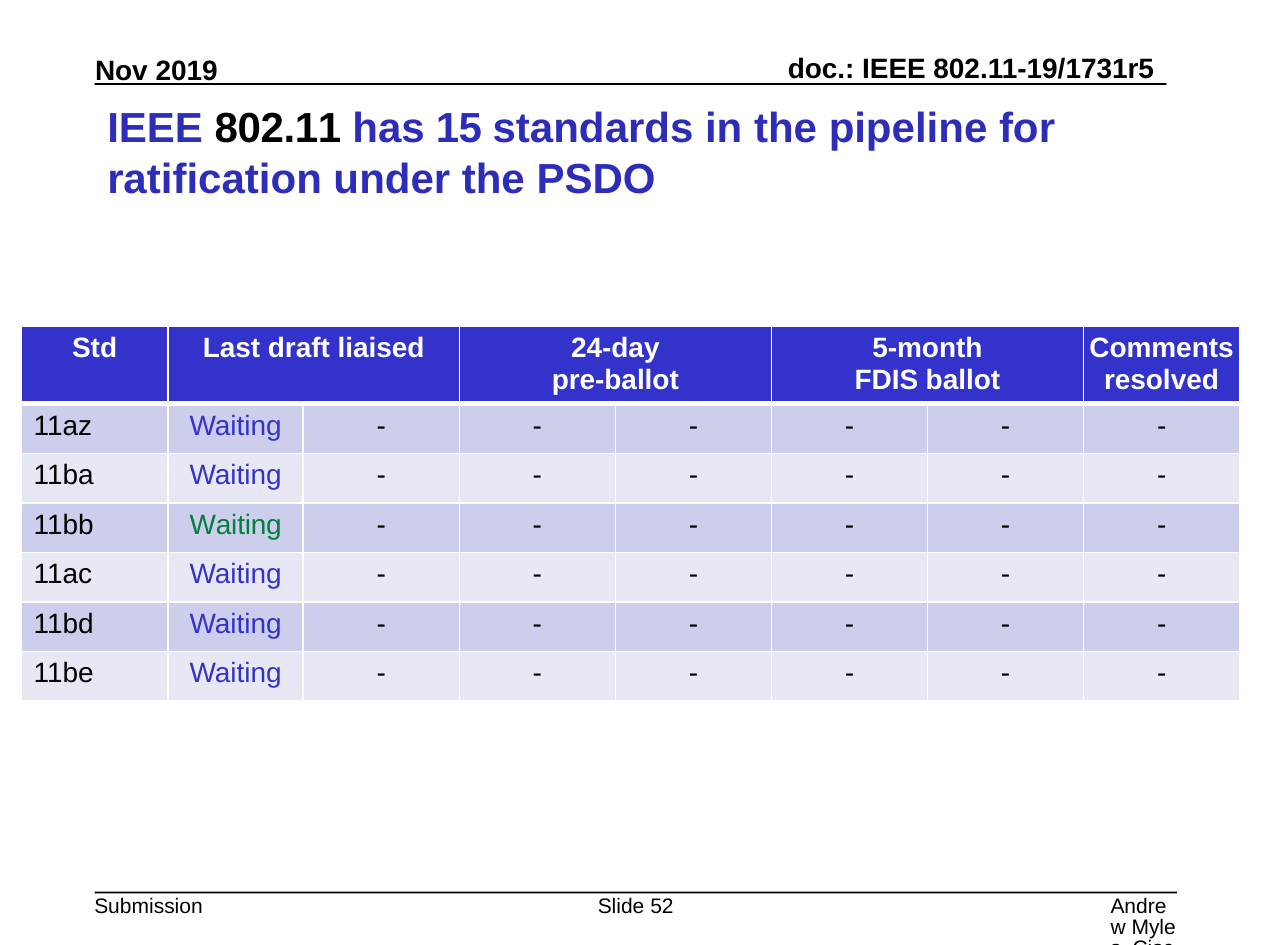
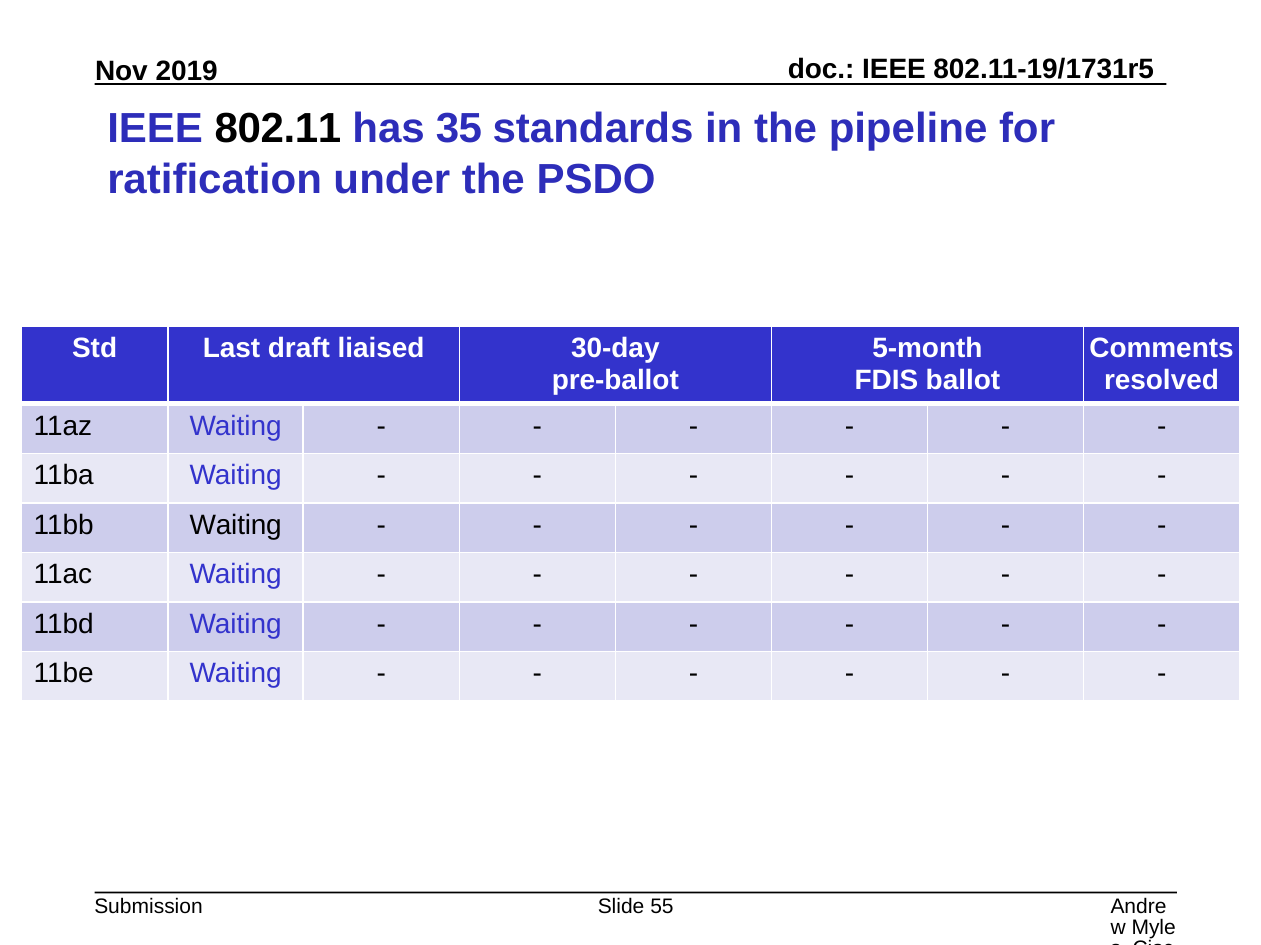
15: 15 -> 35 (459, 129)
24-day: 24-day -> 30-day (615, 349)
Waiting colour: green -> black (236, 525)
52: 52 -> 55 (662, 907)
